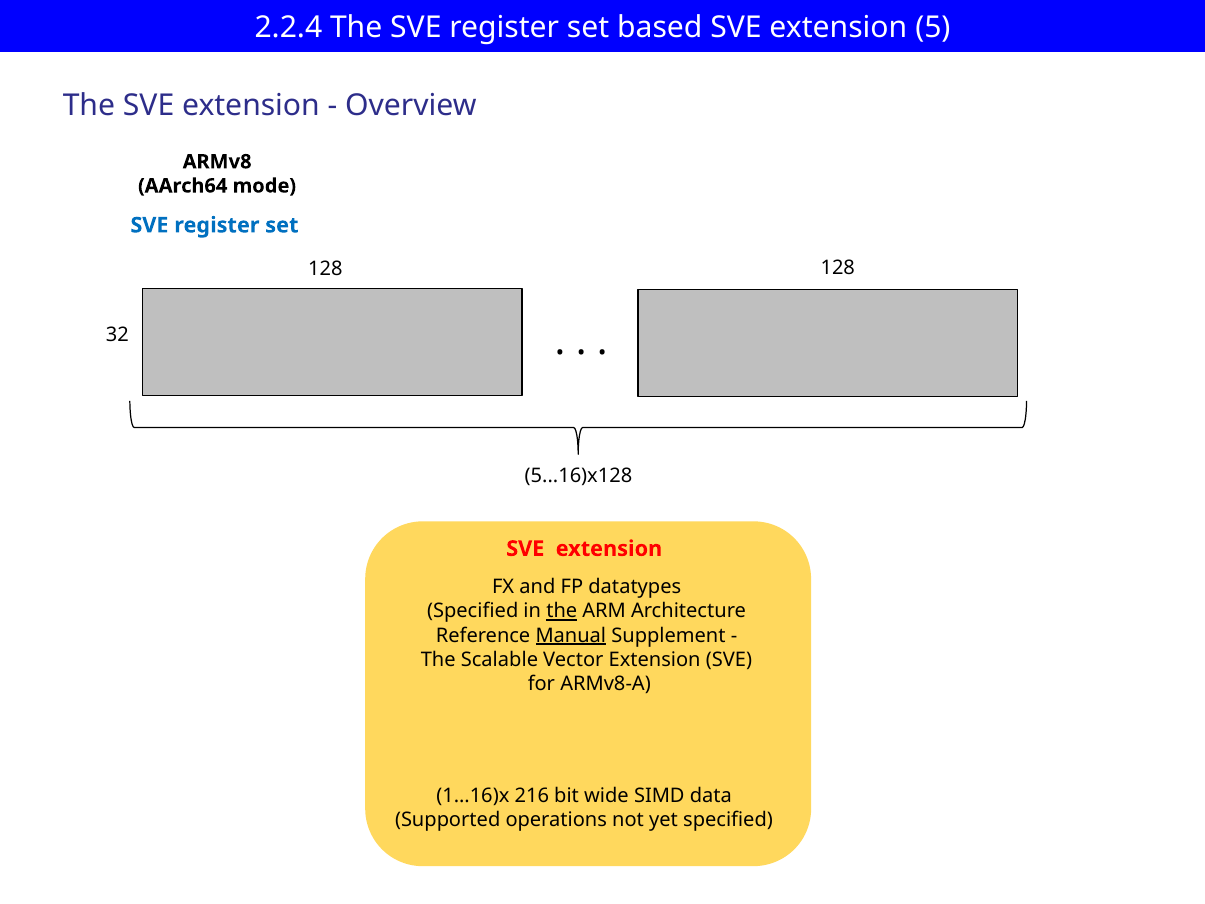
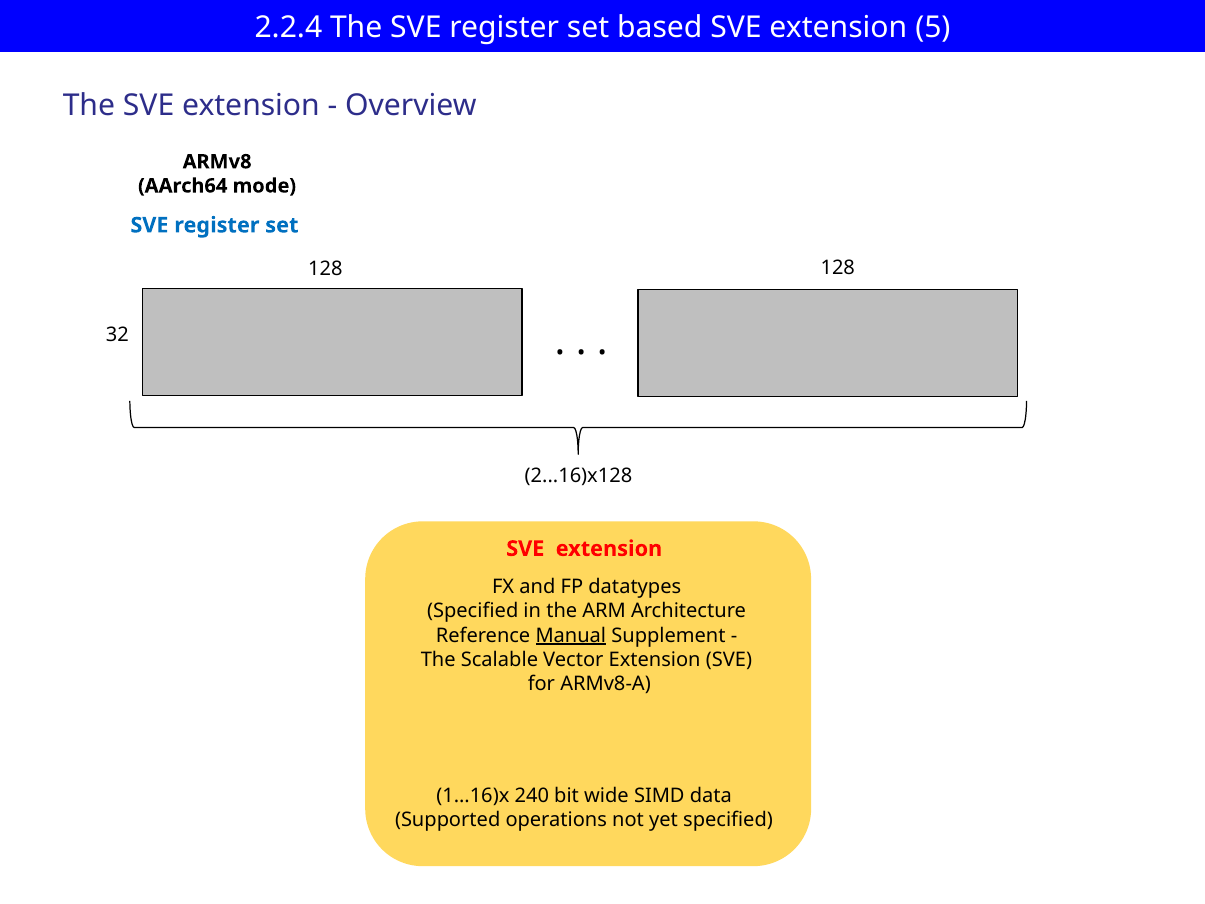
5...16)x128: 5...16)x128 -> 2...16)x128 (578, 476)
the underline: present -> none (562, 611)
216: 216 -> 240 (532, 796)
